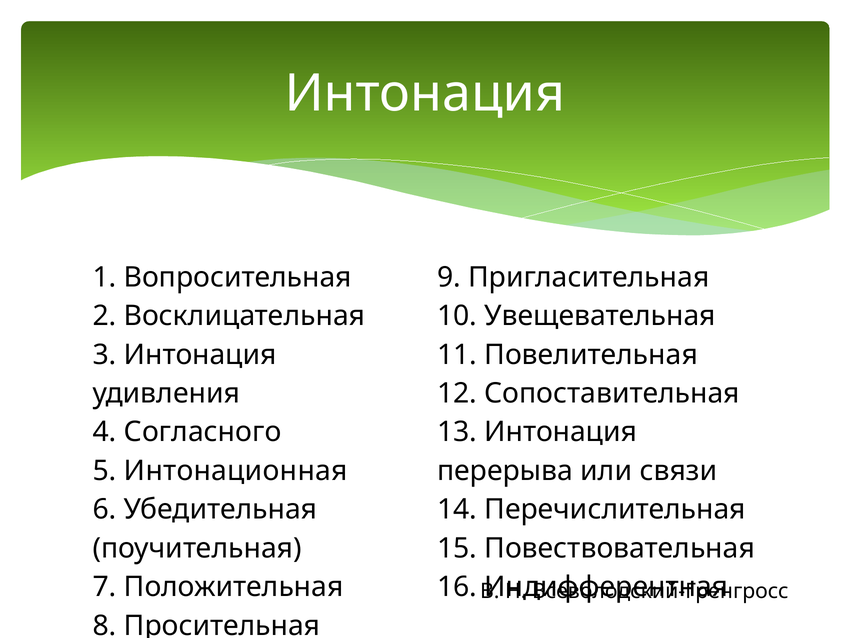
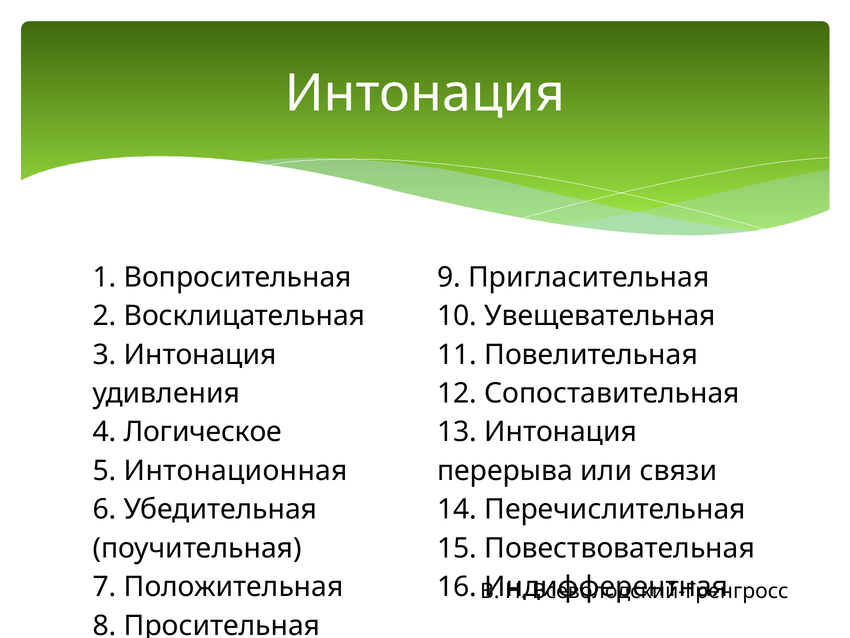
Согласного: Согласного -> Логическое (203, 432)
